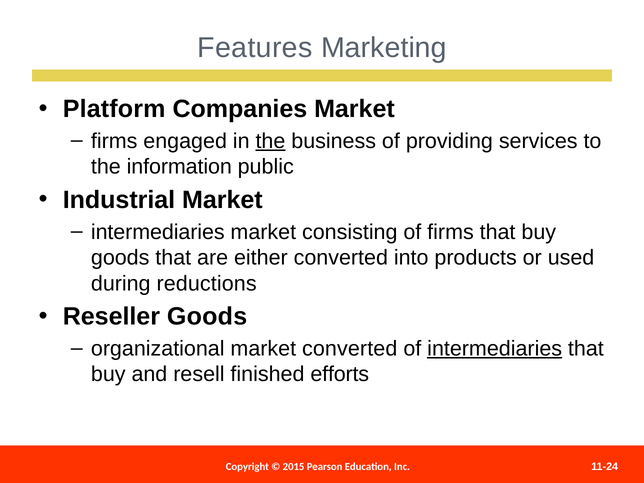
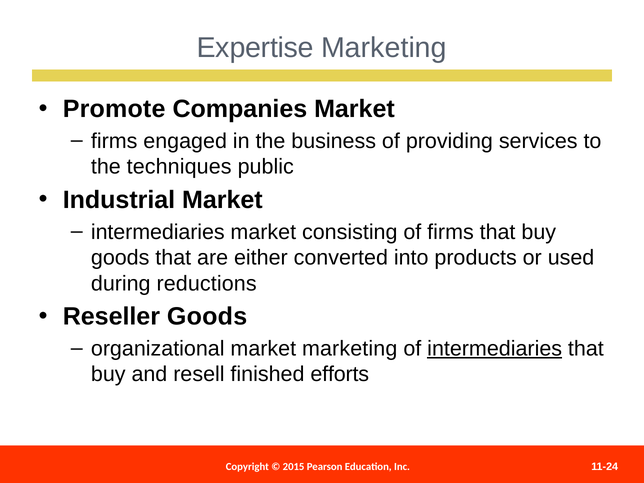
Features: Features -> Expertise (255, 48)
Platform: Platform -> Promote (114, 109)
the underline: present -> none (270, 141)
information: information -> techniques (179, 167)
market converted: converted -> marketing (350, 349)
